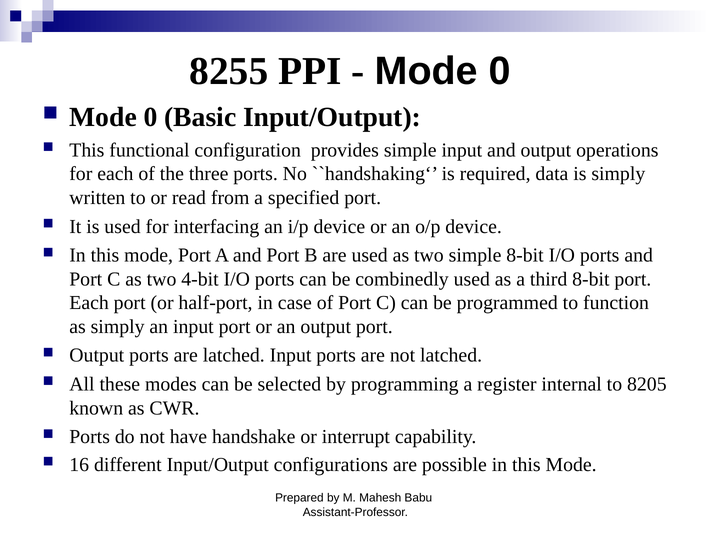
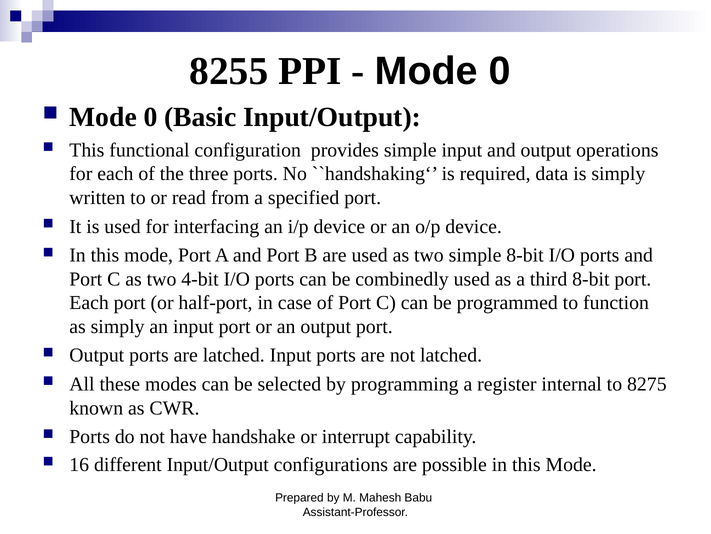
8205: 8205 -> 8275 (647, 384)
